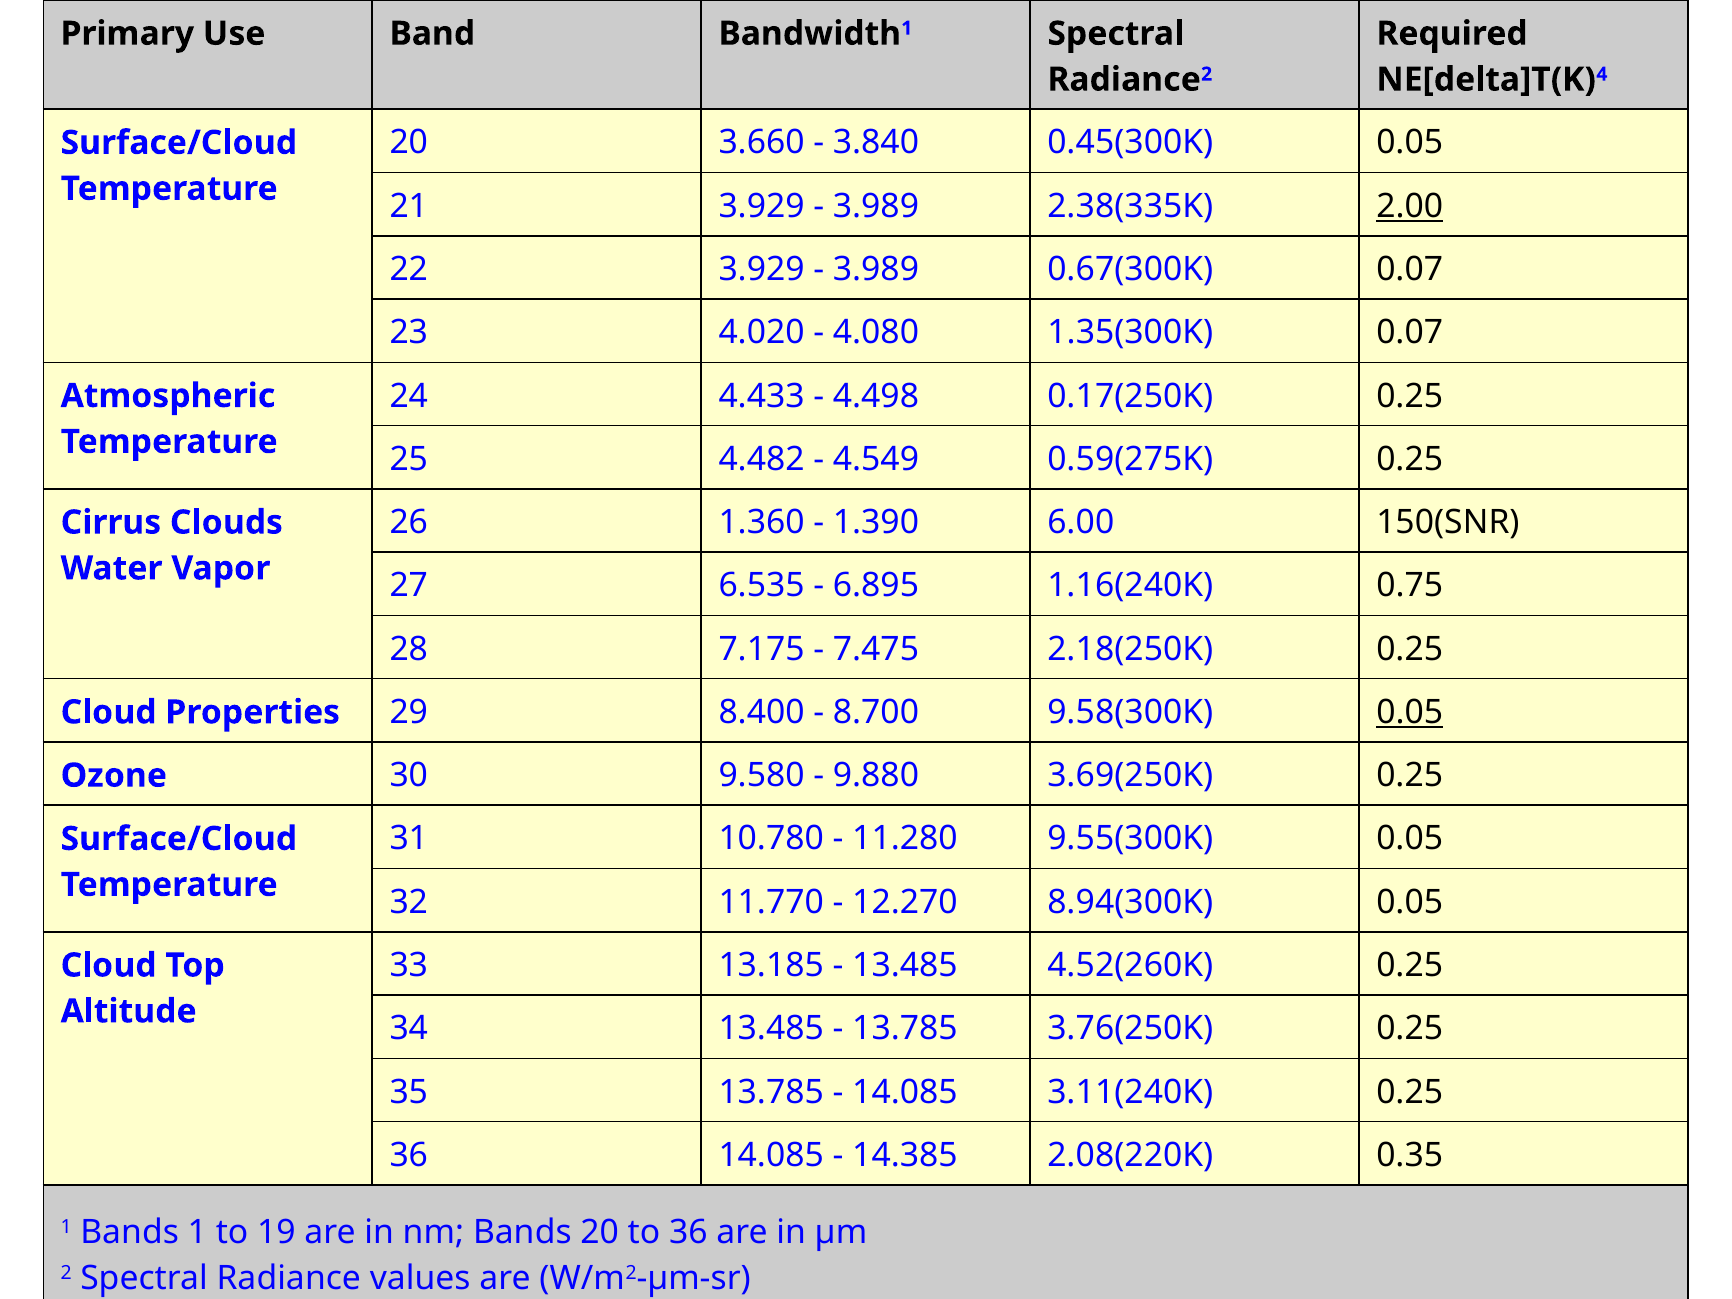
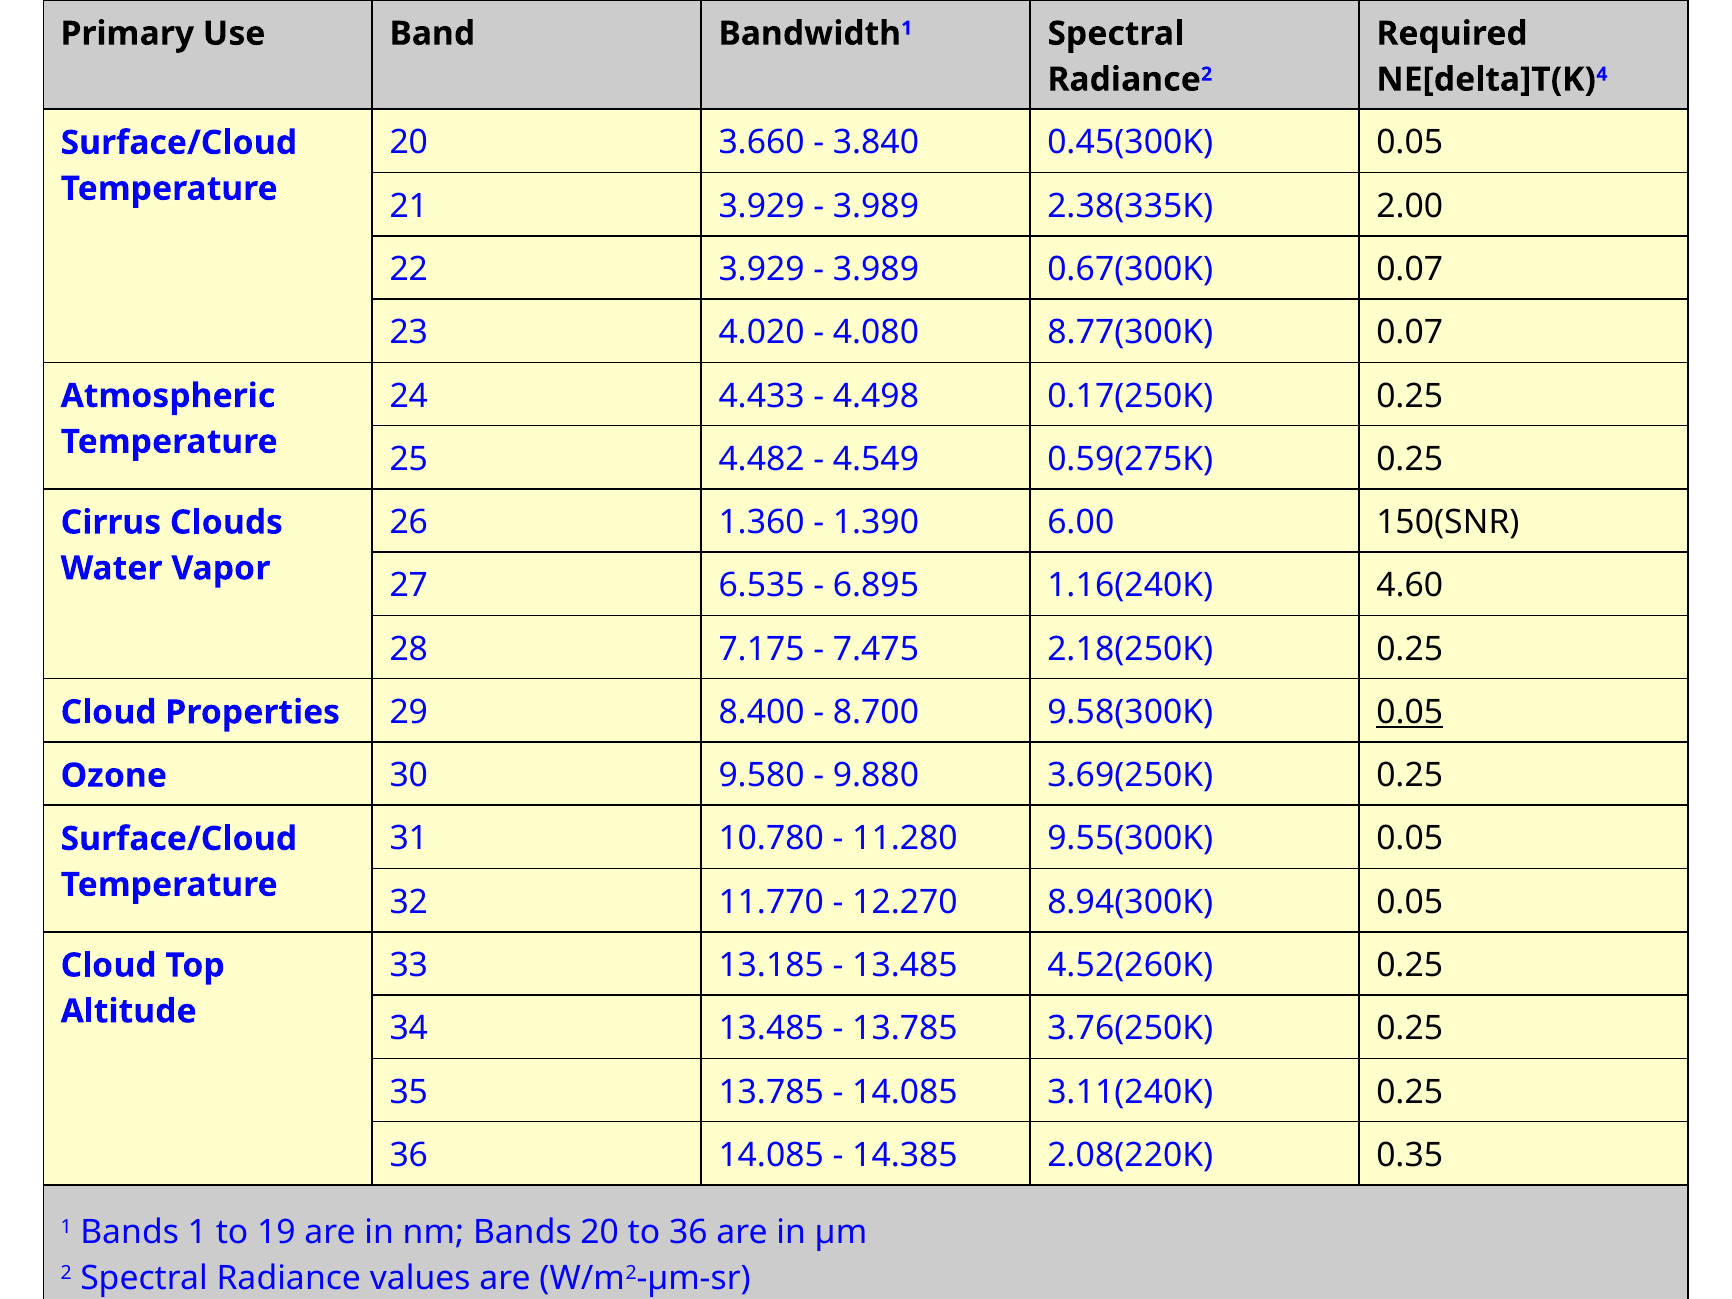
2.00 underline: present -> none (1410, 206)
1.35(300K: 1.35(300K -> 8.77(300K (1130, 333)
0.75: 0.75 -> 4.60 (1410, 586)
